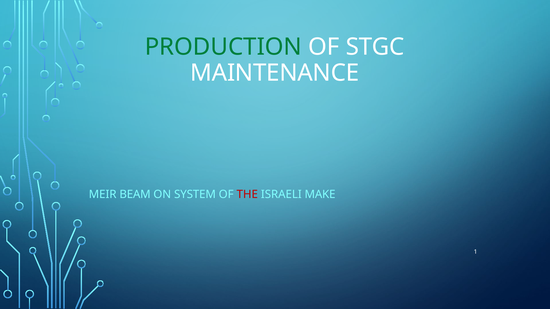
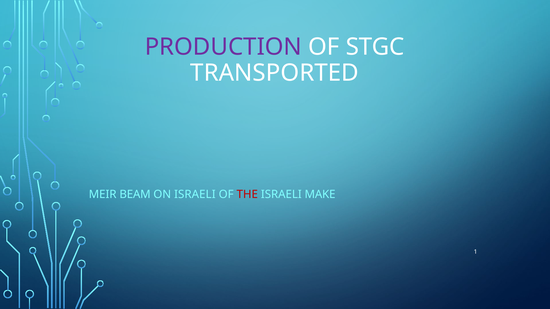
PRODUCTION colour: green -> purple (223, 47)
MAINTENANCE: MAINTENANCE -> TRANSPORTED (275, 73)
ON SYSTEM: SYSTEM -> ISRAELI (195, 194)
